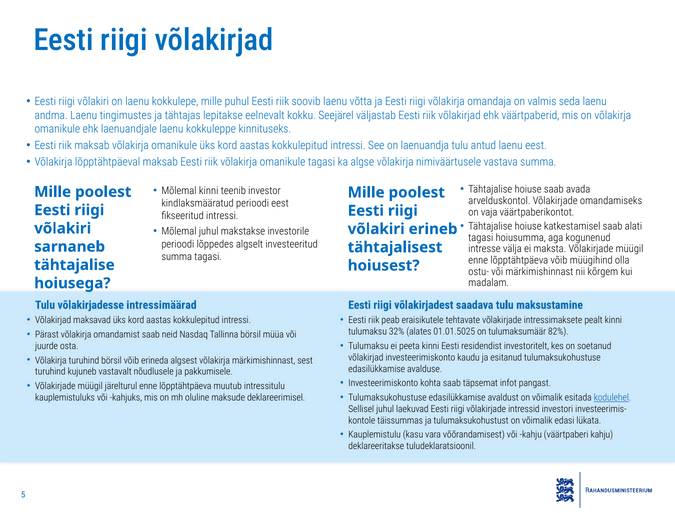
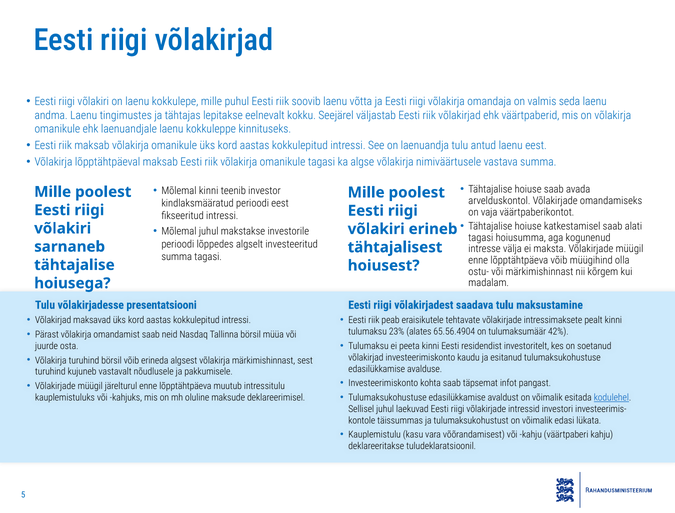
intressimäärad: intressimäärad -> presentatsiooni (162, 305)
32%: 32% -> 23% (397, 332)
01.01.5025: 01.01.5025 -> 65.56.4904 (454, 332)
82%: 82% -> 42% (558, 332)
